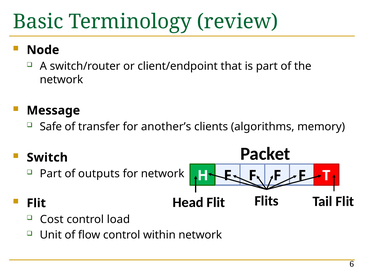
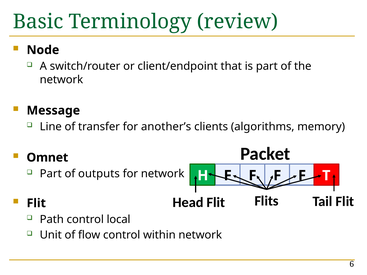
Safe: Safe -> Line (51, 127)
Switch: Switch -> Omnet (47, 158)
Cost: Cost -> Path (52, 220)
load: load -> local (119, 220)
